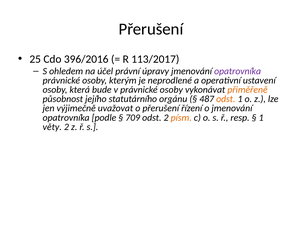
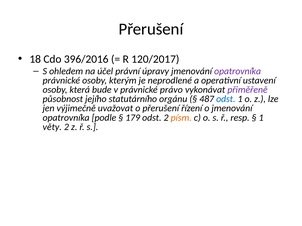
25: 25 -> 18 (35, 59)
113/2017: 113/2017 -> 120/2017 (155, 59)
v právnické osoby: osoby -> právo (171, 90)
přiměřeně colour: orange -> purple (247, 90)
odst colour: orange -> blue (226, 99)
709: 709 -> 179 (133, 118)
